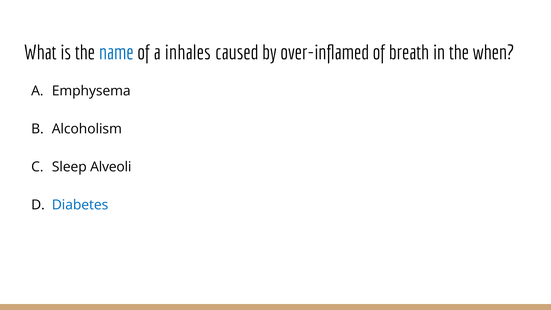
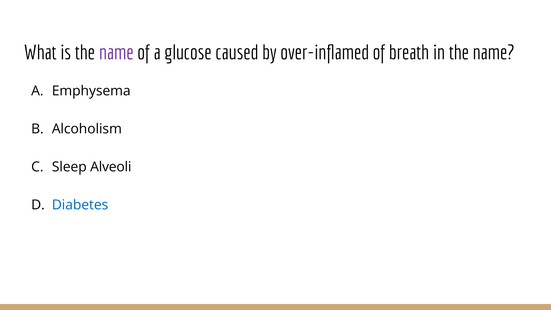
name colour: blue -> purple (116, 53)
inhales: inhales -> glucose (188, 53)
in the when: when -> name (494, 53)
